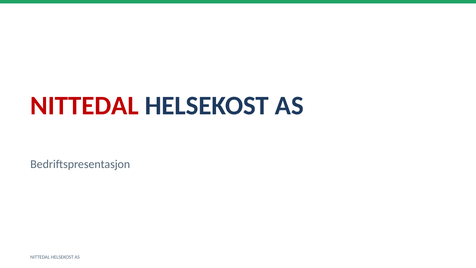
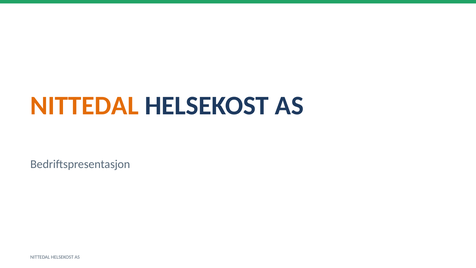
NITTEDAL colour: red -> orange (84, 106)
